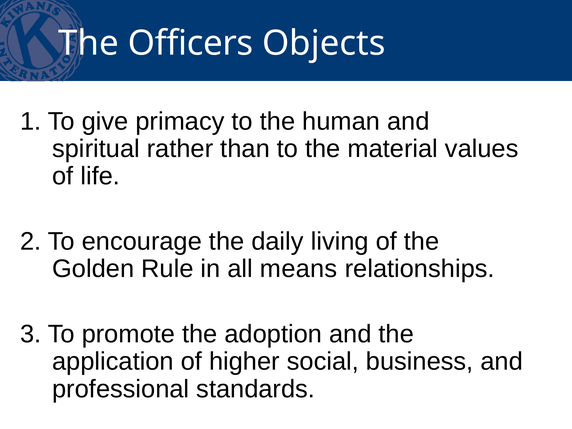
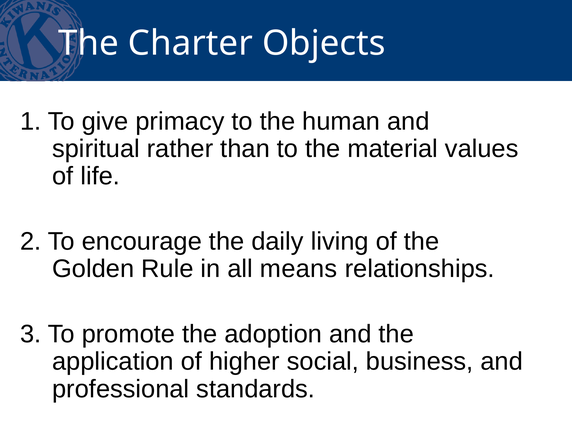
Officers: Officers -> Charter (190, 43)
